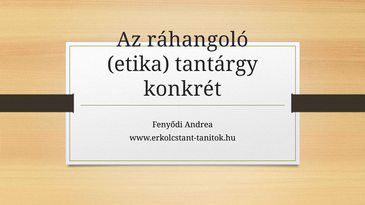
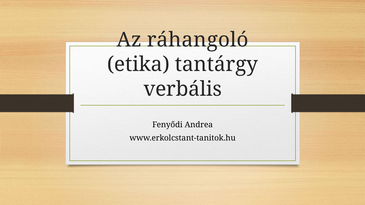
konkrét: konkrét -> verbális (183, 89)
